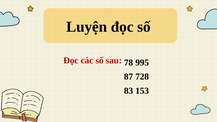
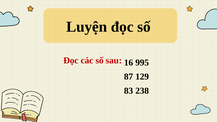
78: 78 -> 16 (129, 63)
728: 728 -> 129 (142, 77)
153: 153 -> 238 (142, 91)
